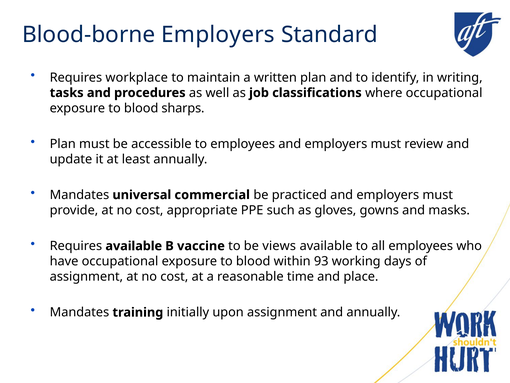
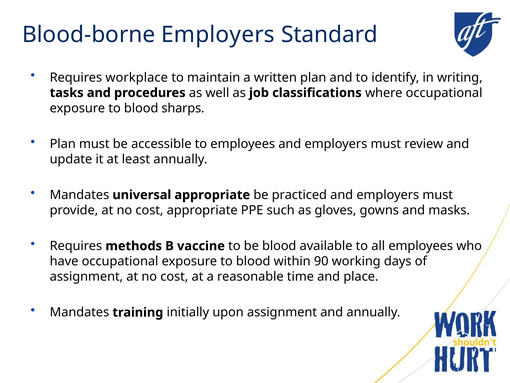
universal commercial: commercial -> appropriate (212, 195)
Requires available: available -> methods (134, 246)
be views: views -> blood (279, 246)
93: 93 -> 90 (321, 261)
